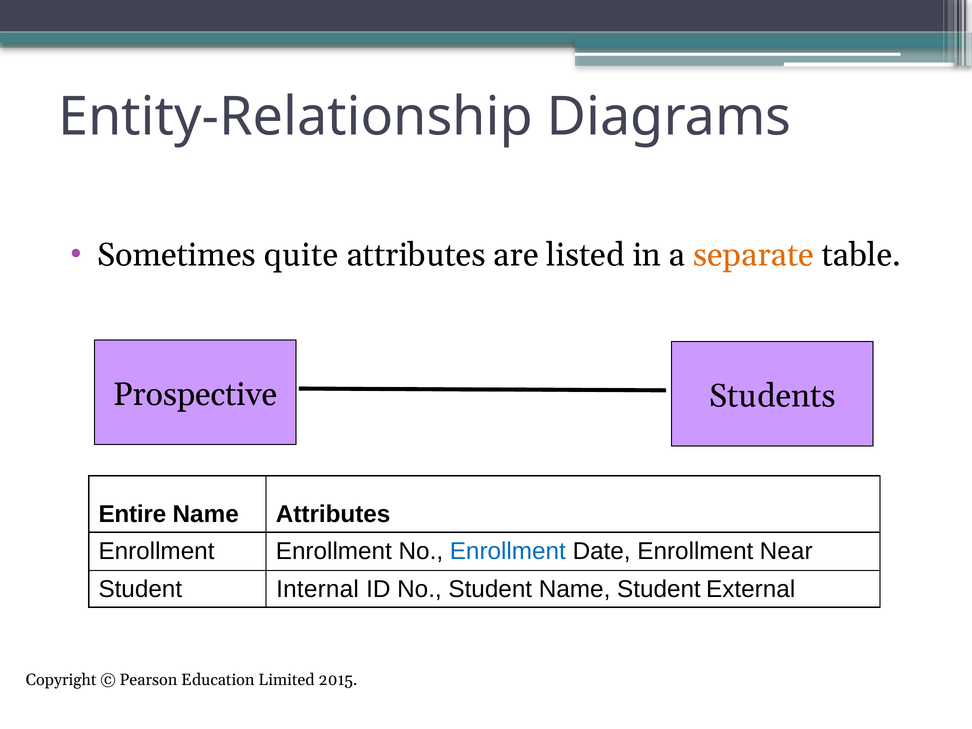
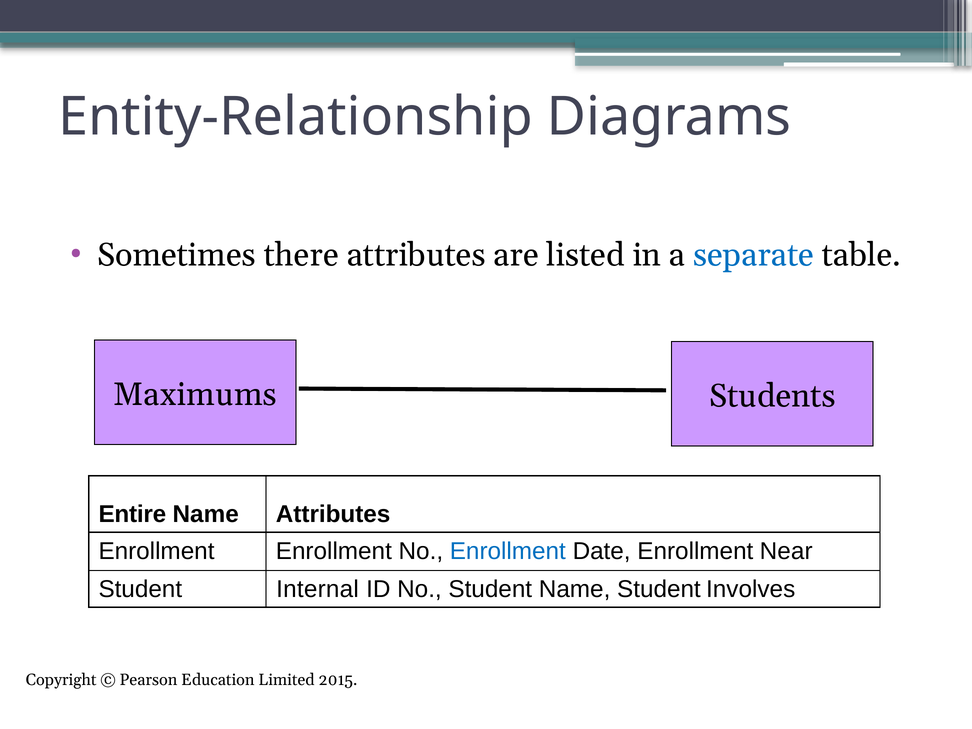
quite: quite -> there (301, 255)
separate colour: orange -> blue (753, 255)
Prospective: Prospective -> Maximums (195, 395)
External: External -> Involves (751, 589)
